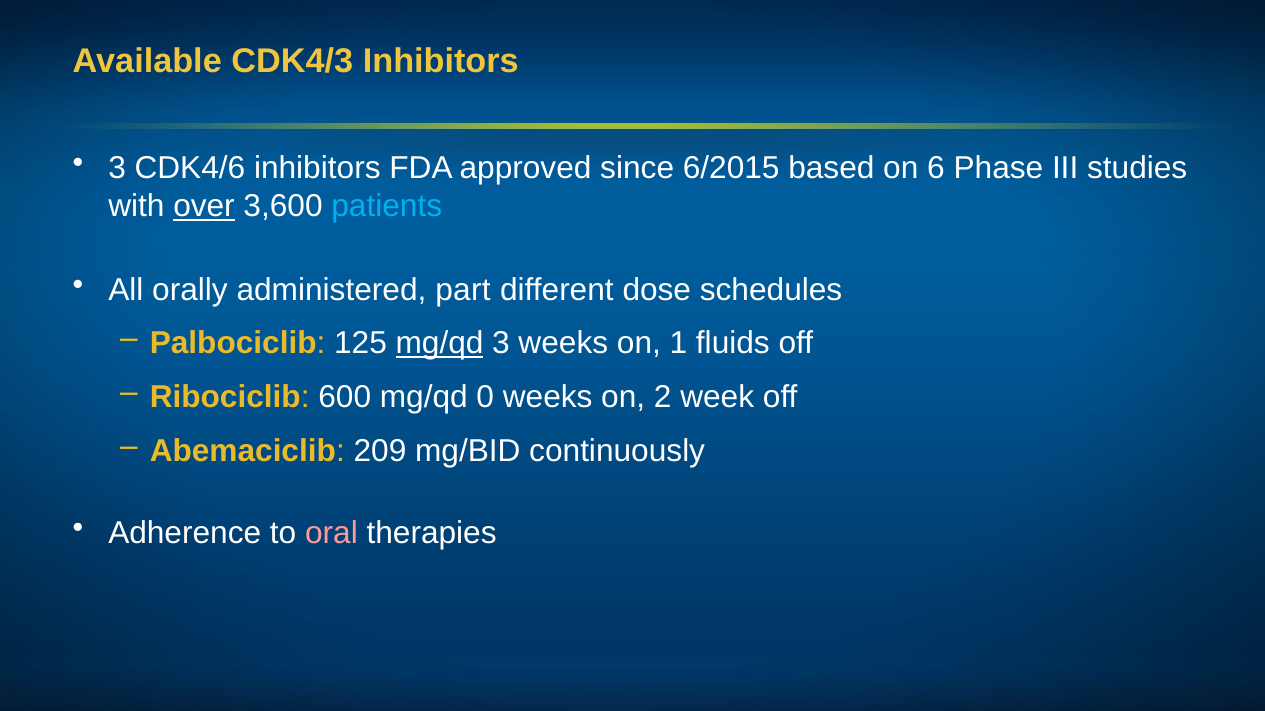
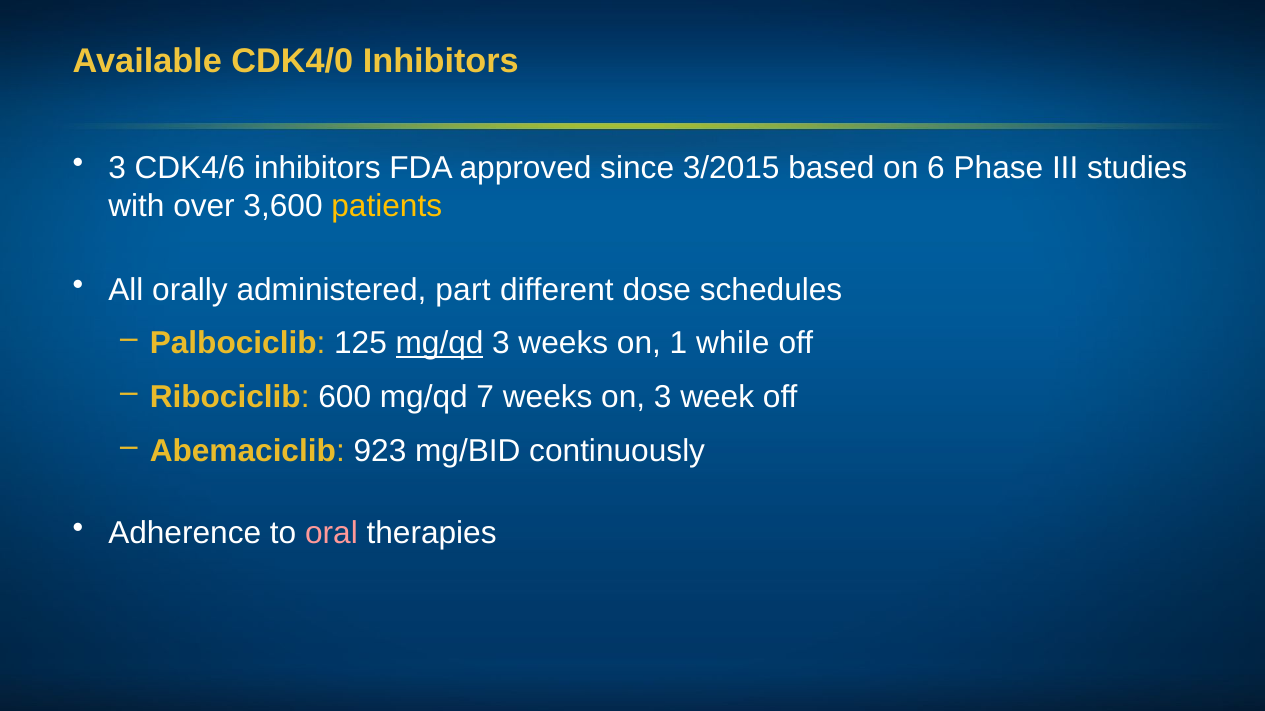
CDK4/3: CDK4/3 -> CDK4/0 (292, 62)
6/2015: 6/2015 -> 3/2015 (731, 168)
over underline: present -> none (204, 206)
patients colour: light blue -> yellow (387, 206)
fluids: fluids -> while (733, 344)
0: 0 -> 7 (485, 398)
on 2: 2 -> 3 (663, 398)
209: 209 -> 923 (380, 451)
